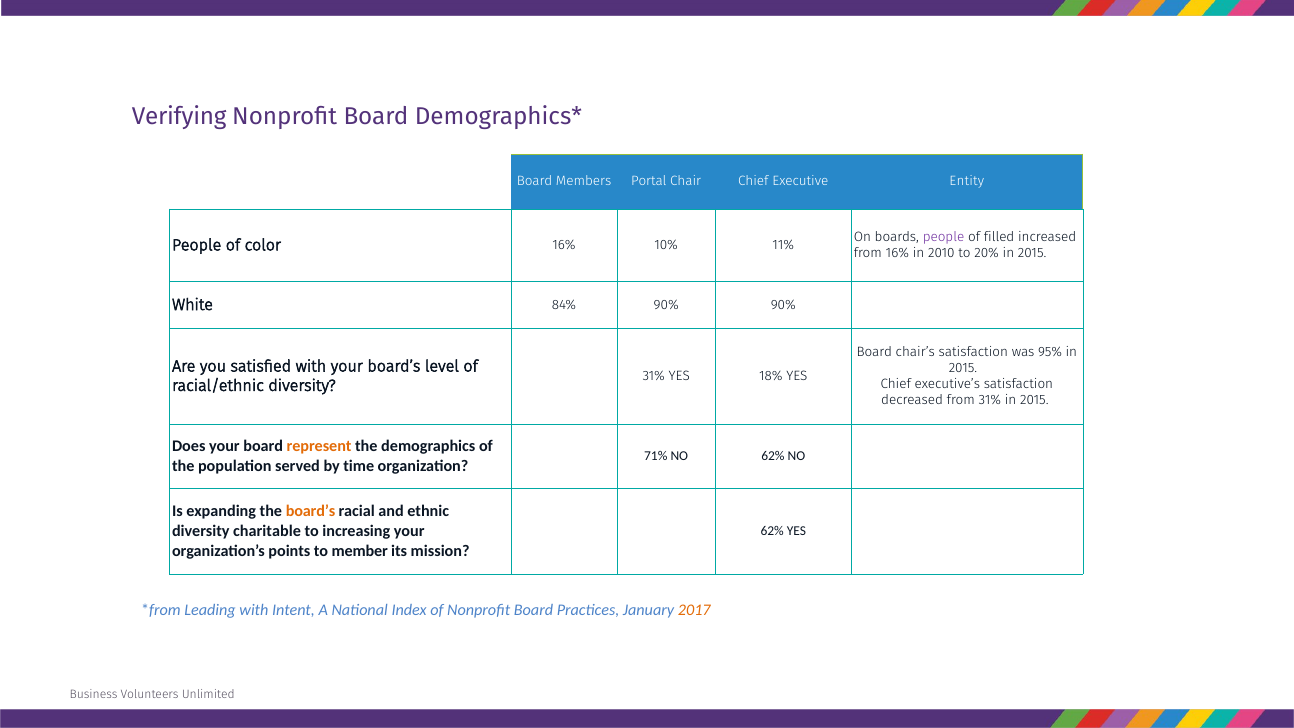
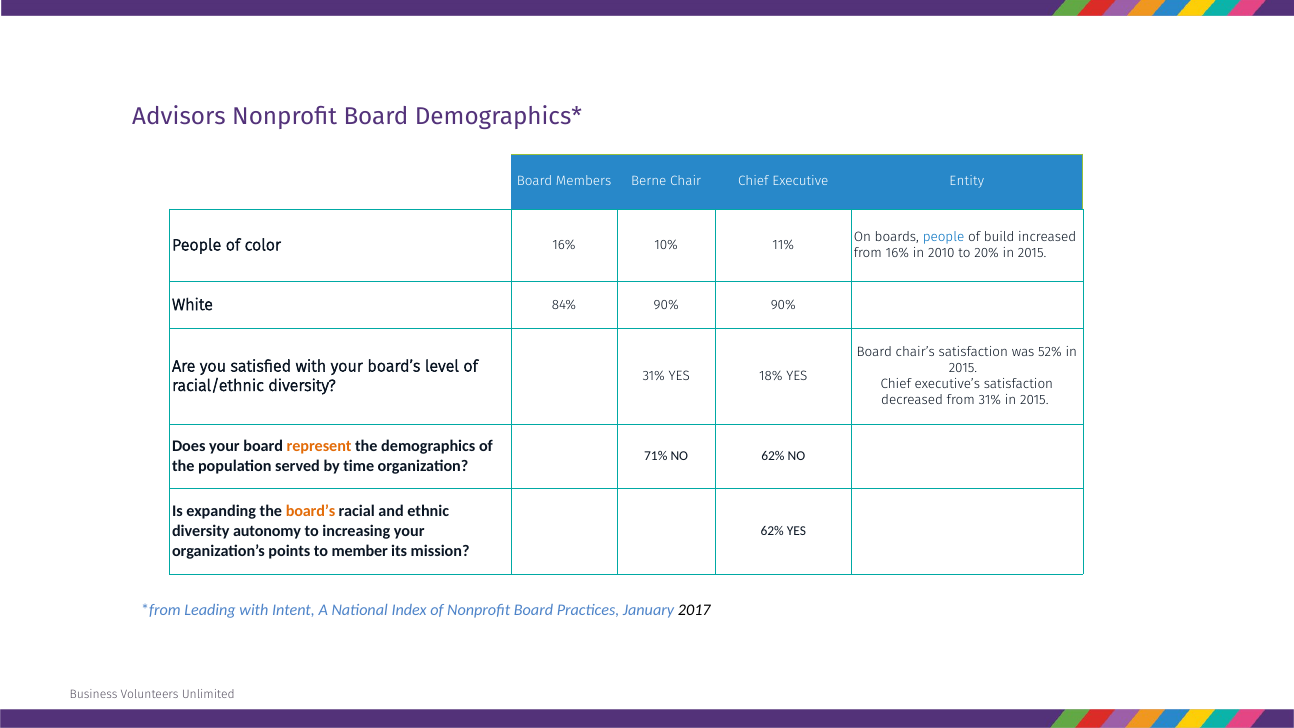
Verifying: Verifying -> Advisors (179, 116)
Portal: Portal -> Berne (649, 181)
people colour: purple -> blue (944, 237)
filled: filled -> build (999, 237)
95%: 95% -> 52% (1050, 352)
charitable: charitable -> autonomy (267, 531)
2017 colour: orange -> black (694, 610)
